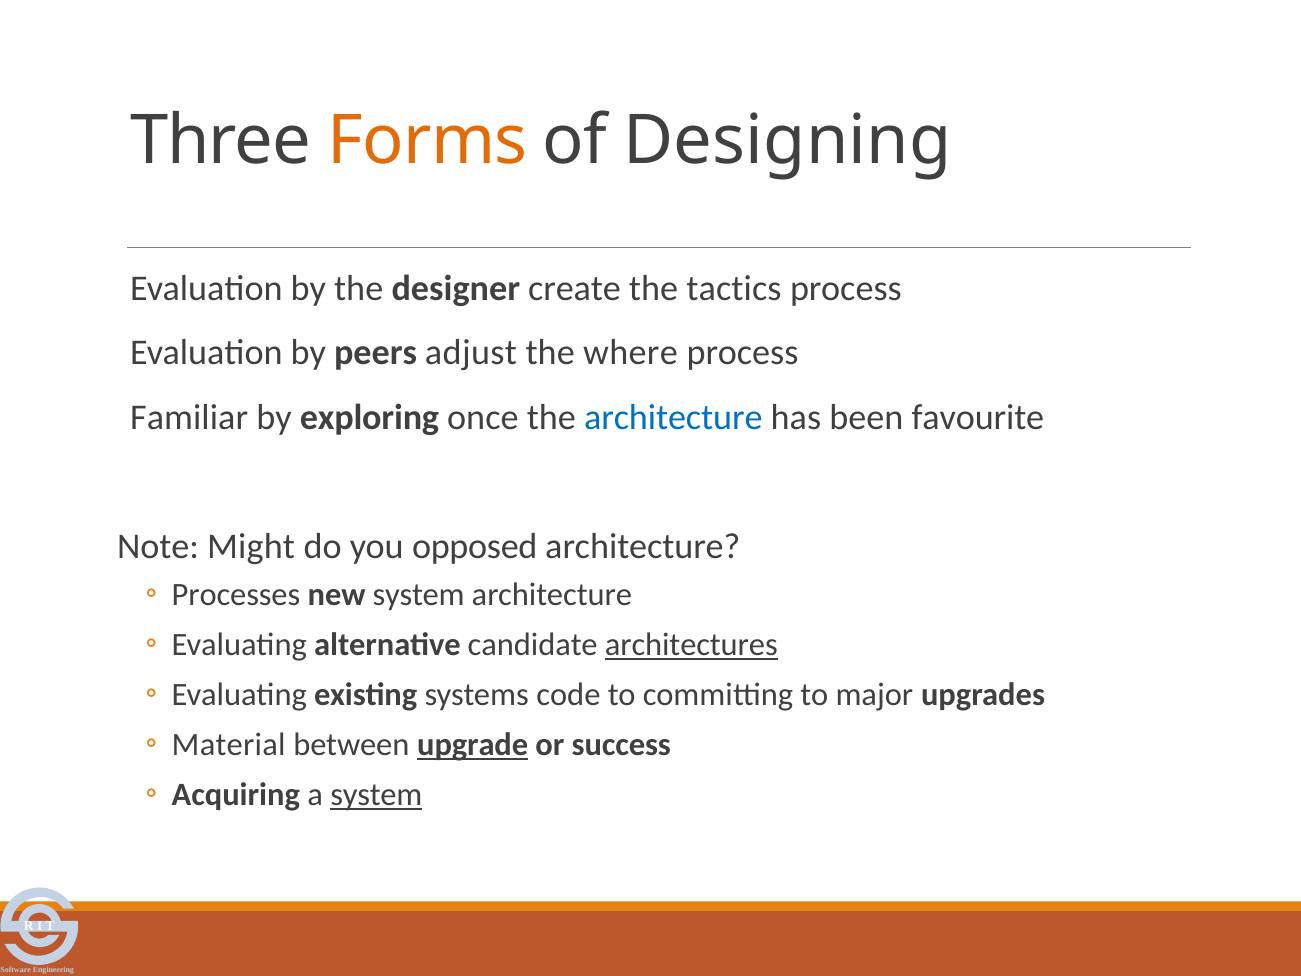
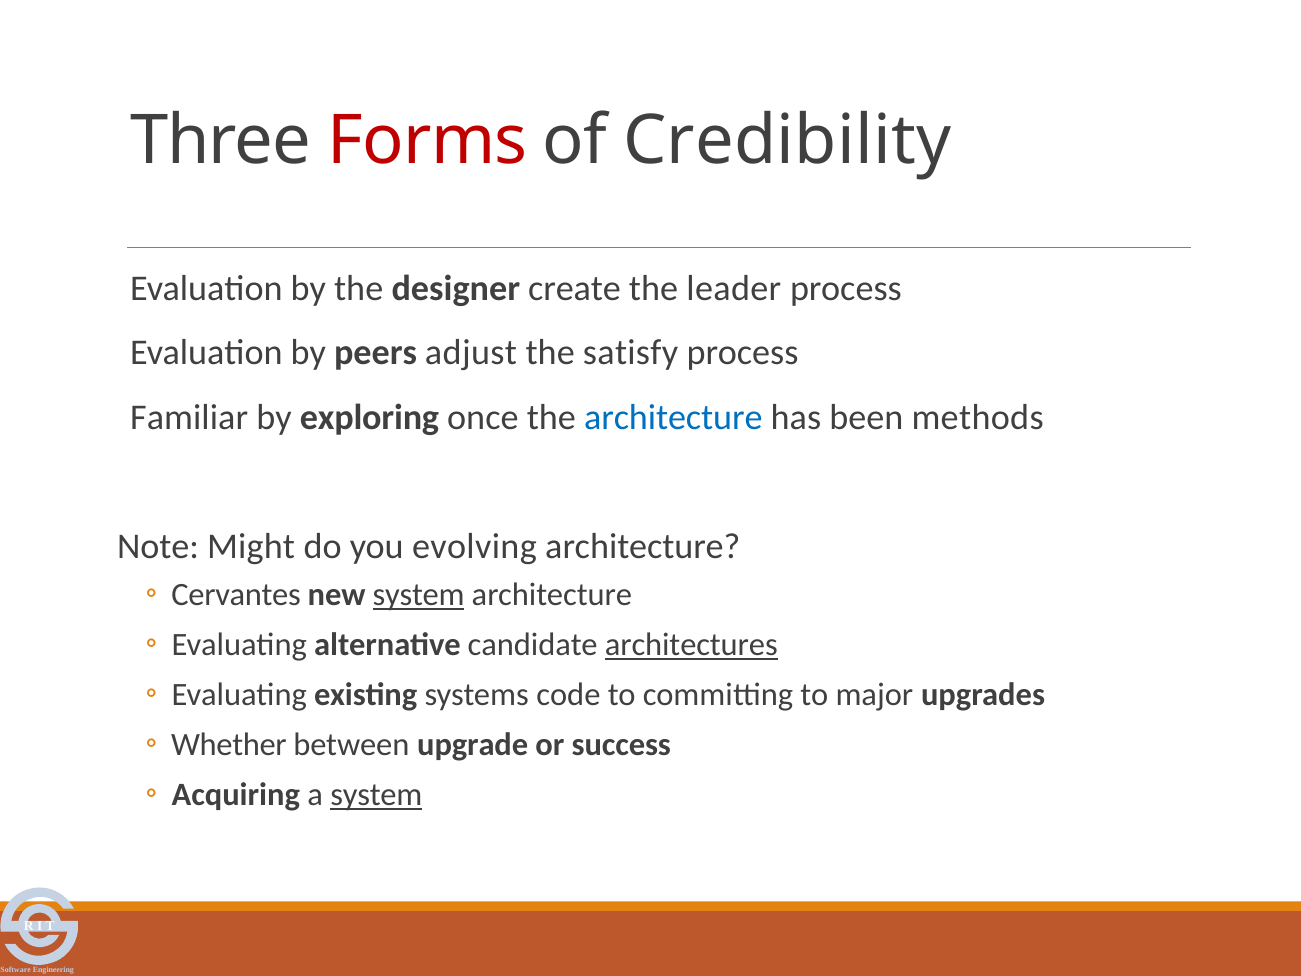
Forms colour: orange -> red (427, 141)
Designing: Designing -> Credibility (787, 141)
tactics: tactics -> leader (734, 288)
where: where -> satisfy (631, 353)
favourite: favourite -> methods (978, 417)
opposed: opposed -> evolving (474, 546)
Processes: Processes -> Cervantes (236, 595)
system underline: none -> present (419, 595)
Material: Material -> Whether (229, 744)
upgrade underline: present -> none (473, 744)
